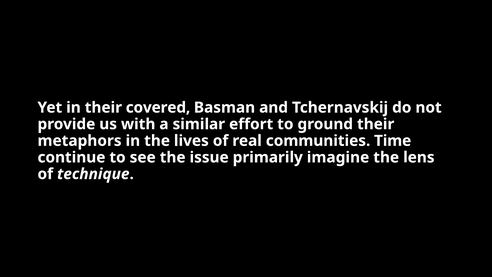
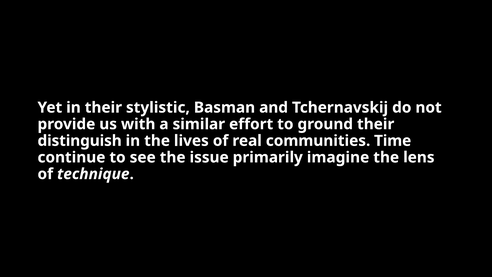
covered: covered -> stylistic (158, 107)
metaphors: metaphors -> distinguish (80, 141)
